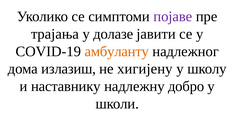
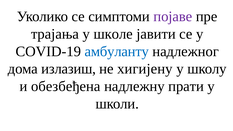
долазе: долазе -> школе (113, 34)
амбуланту colour: orange -> blue (117, 51)
наставнику: наставнику -> обезбеђена (66, 86)
добро: добро -> прати (186, 86)
